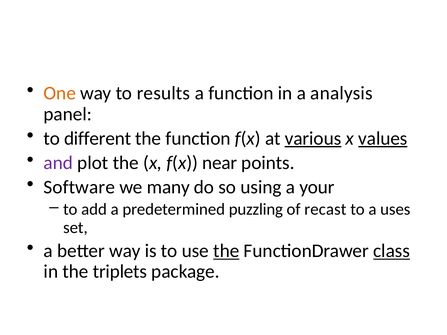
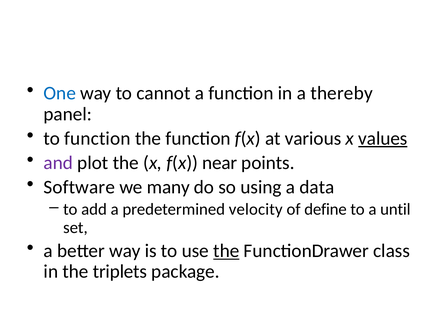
One colour: orange -> blue (60, 93)
results: results -> cannot (163, 93)
analysis: analysis -> thereby (342, 93)
to different: different -> function (97, 139)
various underline: present -> none (313, 139)
your: your -> data (317, 187)
puzzling: puzzling -> velocity (256, 210)
recast: recast -> define (326, 210)
uses: uses -> until (395, 210)
class underline: present -> none (392, 251)
